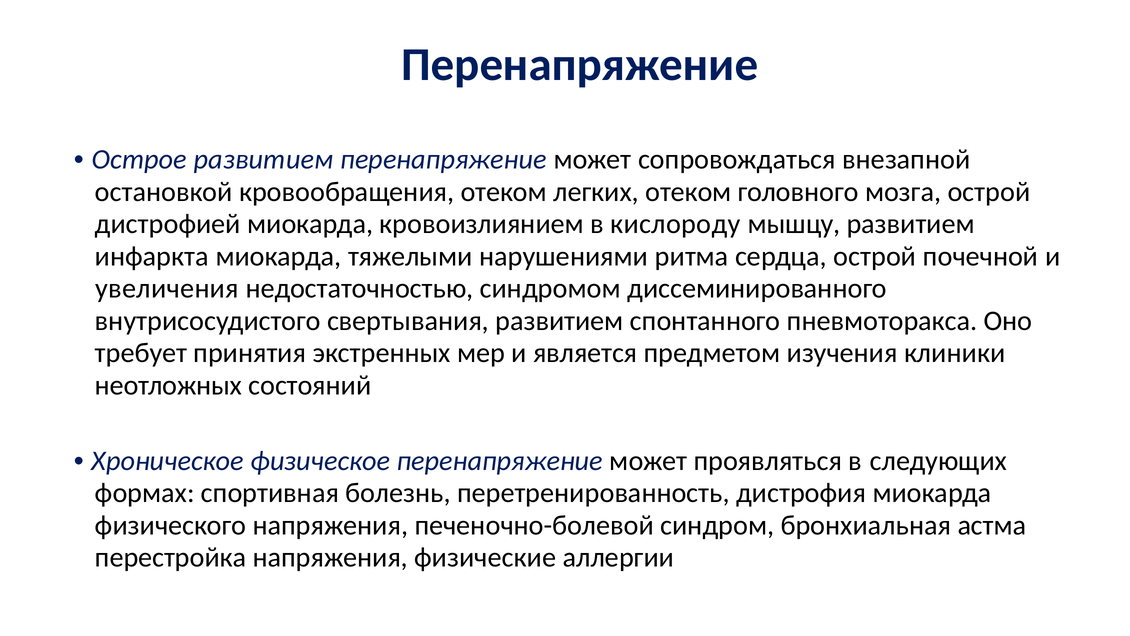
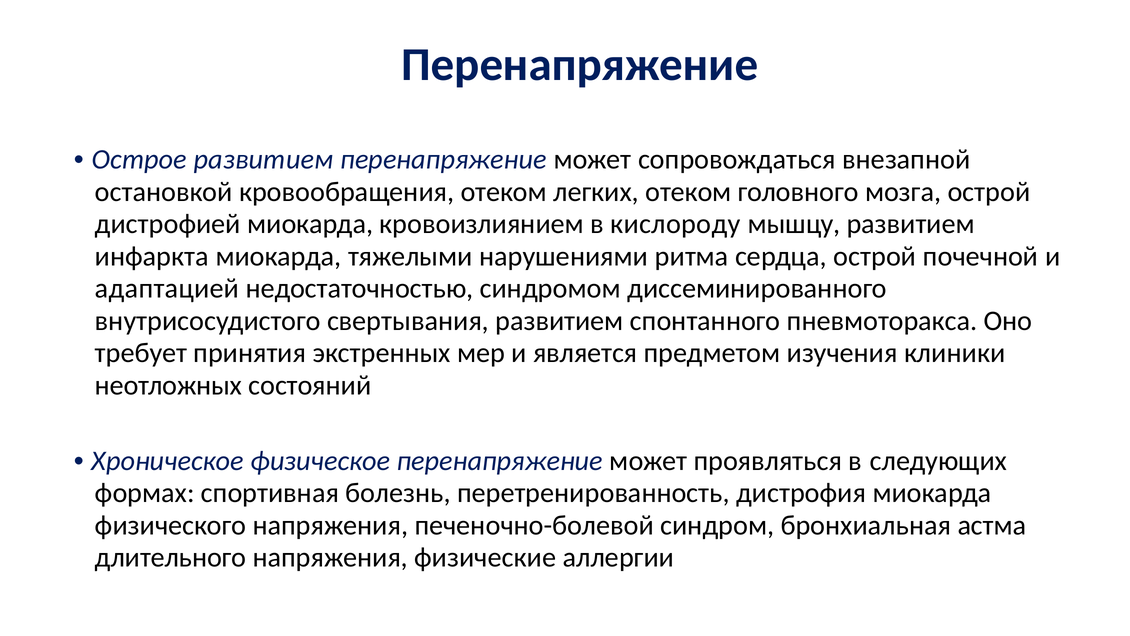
увеличения: увеличения -> адаптацией (167, 288)
перестройка: перестройка -> длительного (171, 557)
